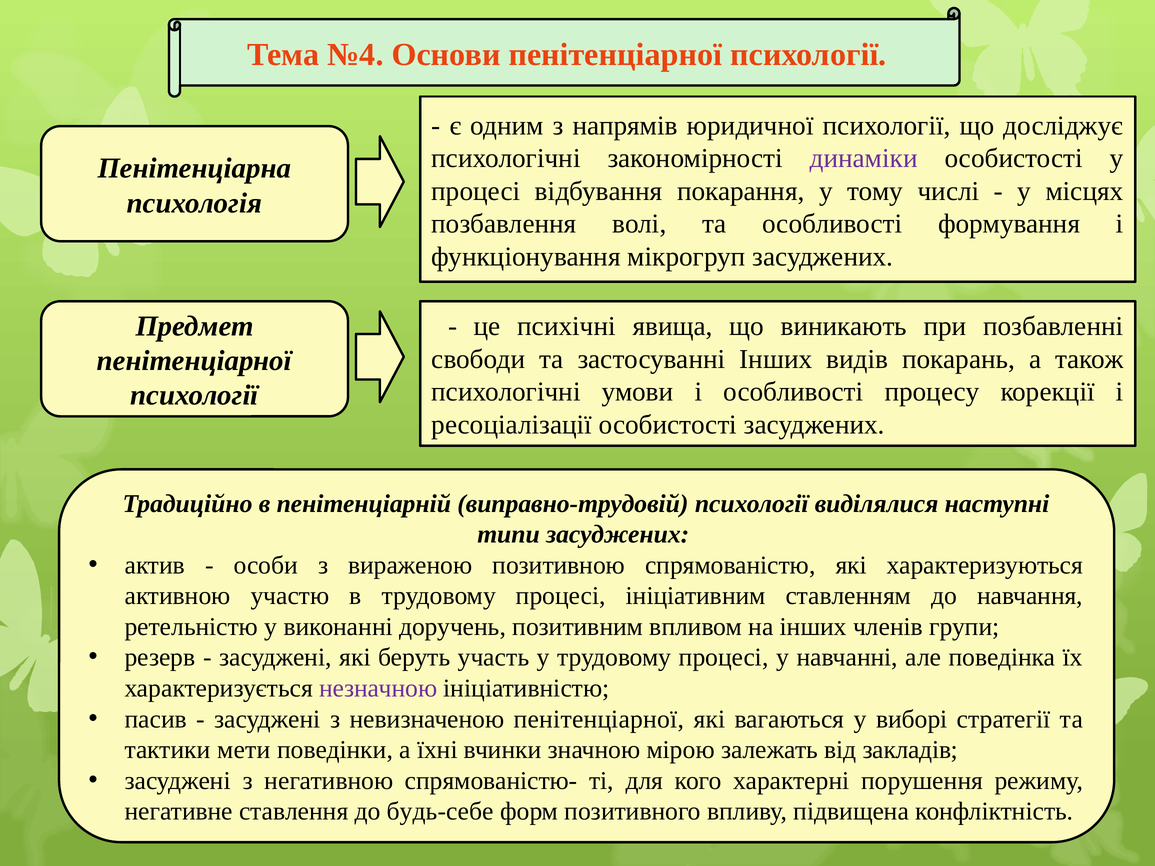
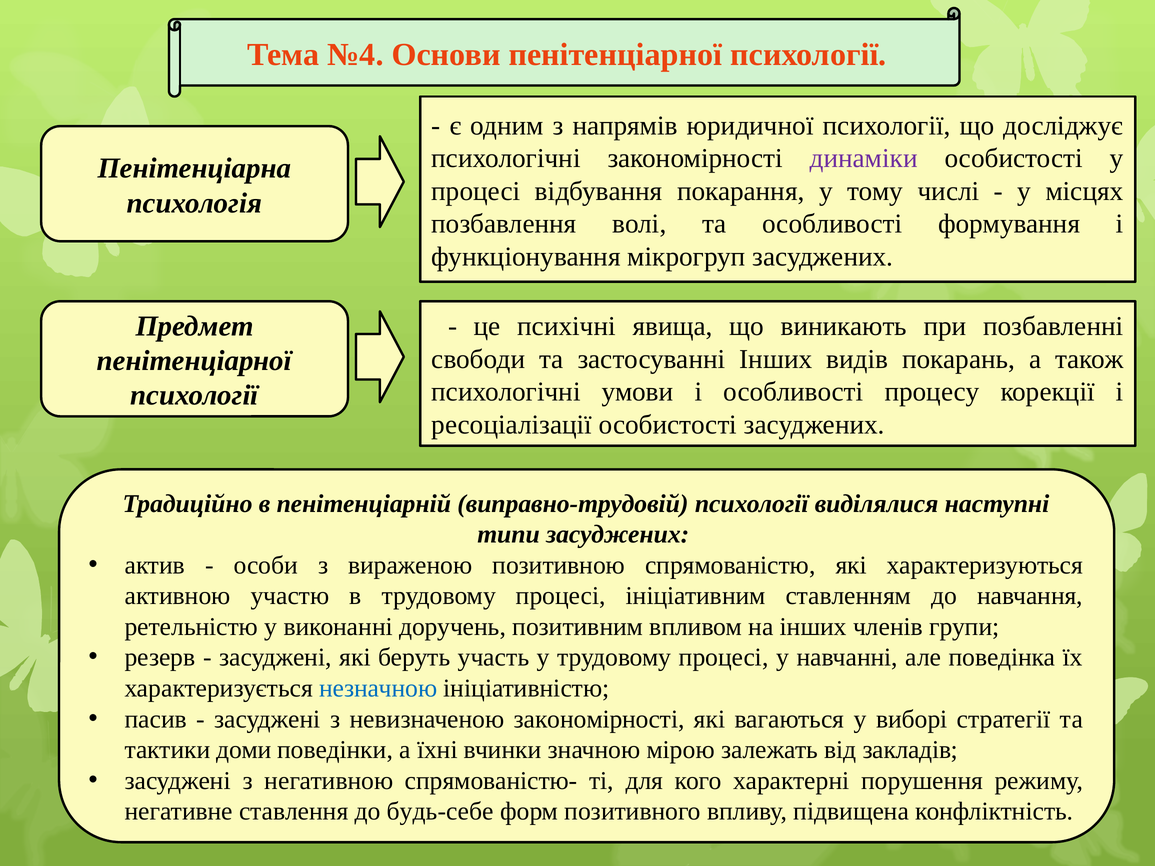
незначною colour: purple -> blue (378, 688)
невизначеною пенітенціарної: пенітенціарної -> закономірності (599, 719)
мети: мети -> доми (244, 750)
